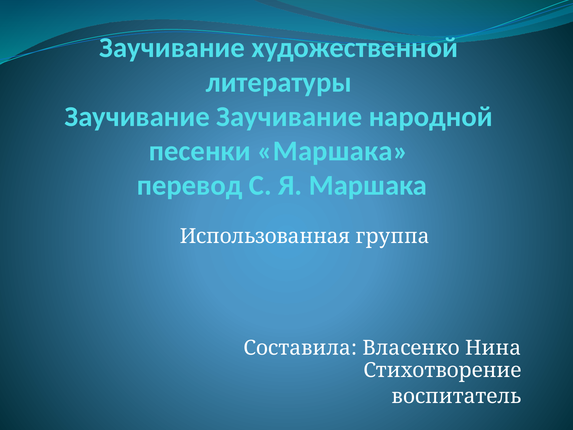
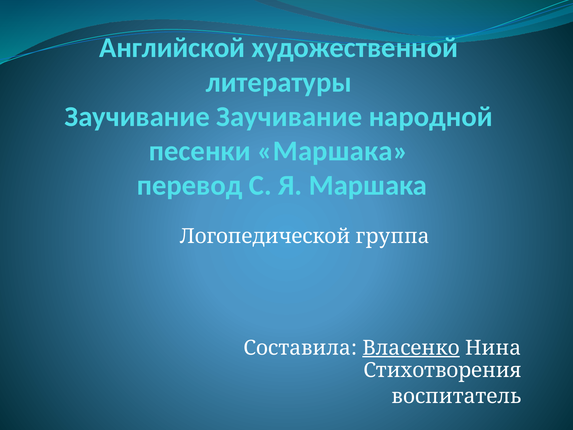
Заучивание: Заучивание -> Английской (172, 48)
Использованная: Использованная -> Логопедической (265, 236)
Власенко underline: none -> present (411, 348)
Стихотворение: Стихотворение -> Стихотворения (442, 370)
